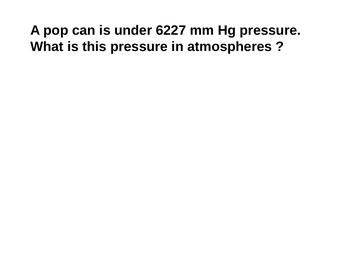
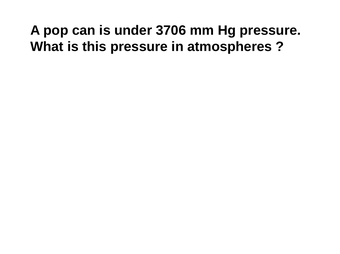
6227: 6227 -> 3706 (171, 31)
